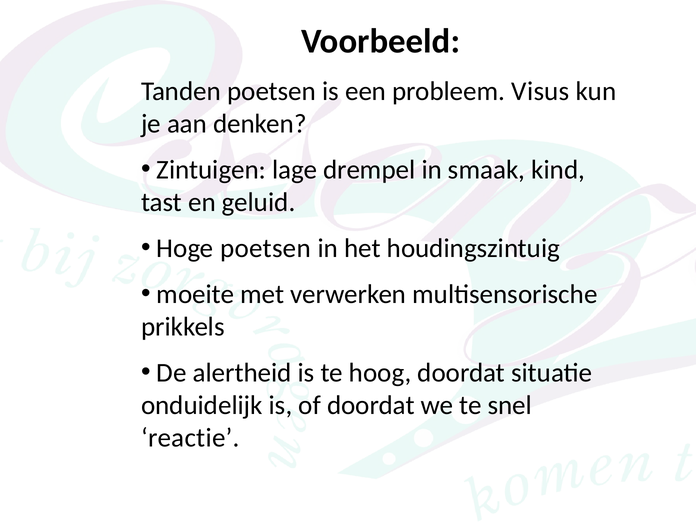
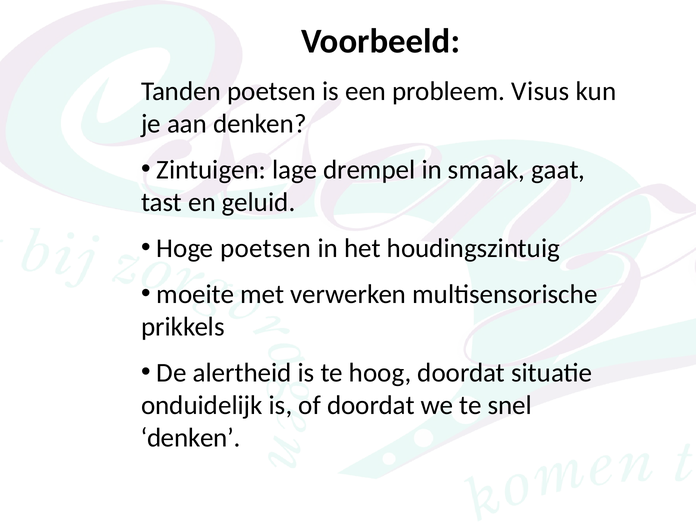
kind: kind -> gaat (558, 170)
reactie: reactie -> denken (191, 438)
